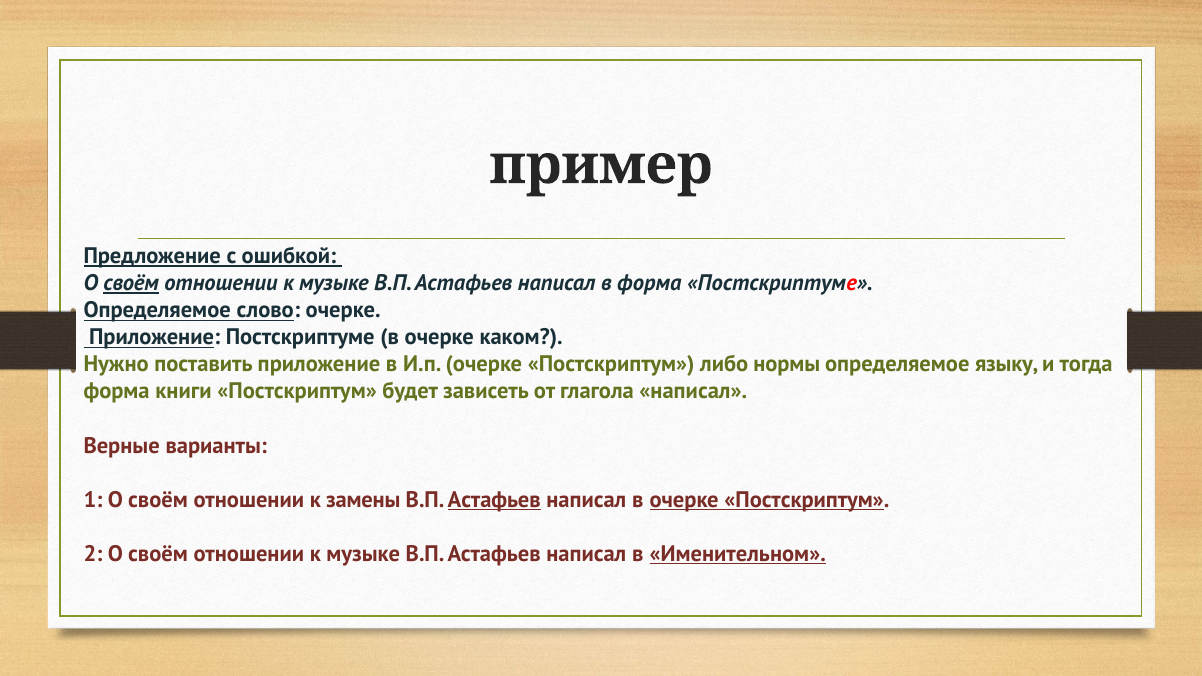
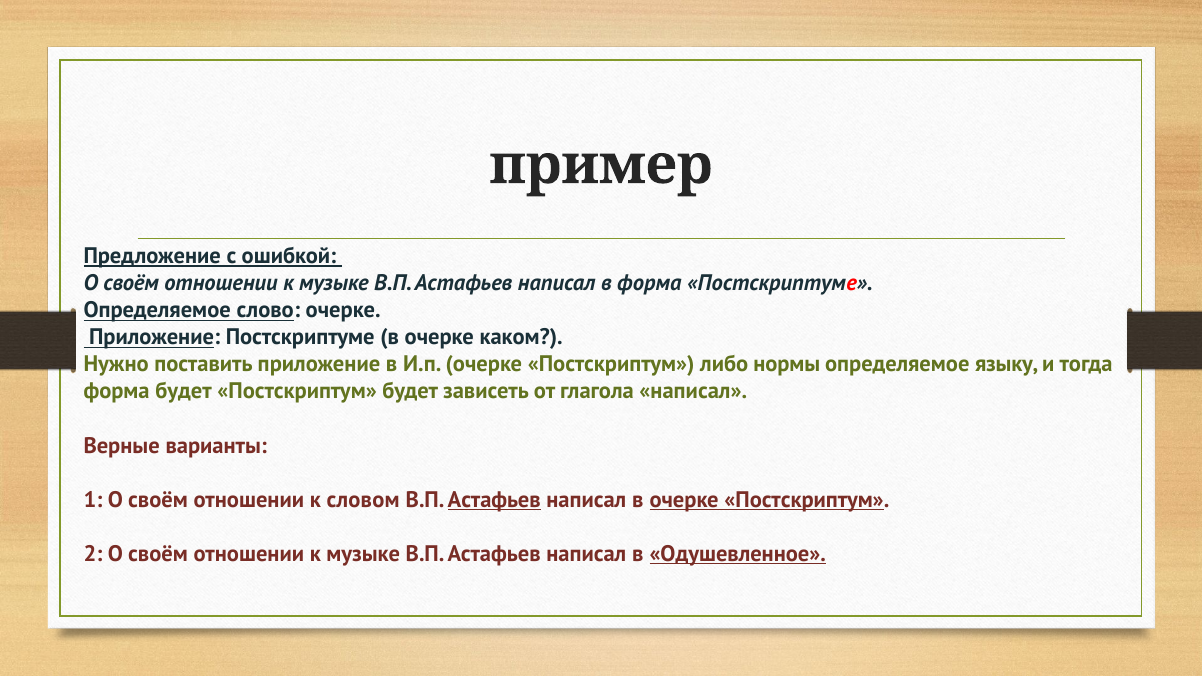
своём underline: present -> none (131, 283)
форма книги: книги -> будет (184, 392)
замены: замены -> словом (363, 500)
Именительном: Именительном -> Одушевленное (738, 554)
